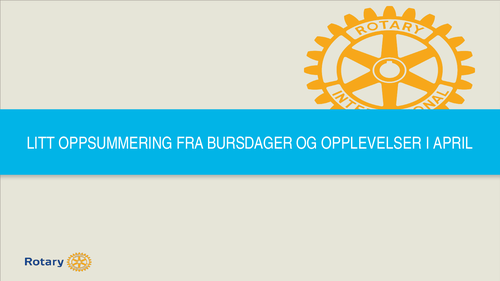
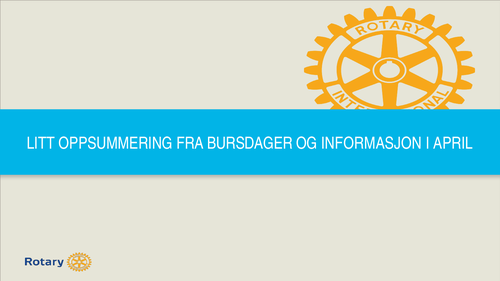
OPPLEVELSER: OPPLEVELSER -> INFORMASJON (371, 143)
